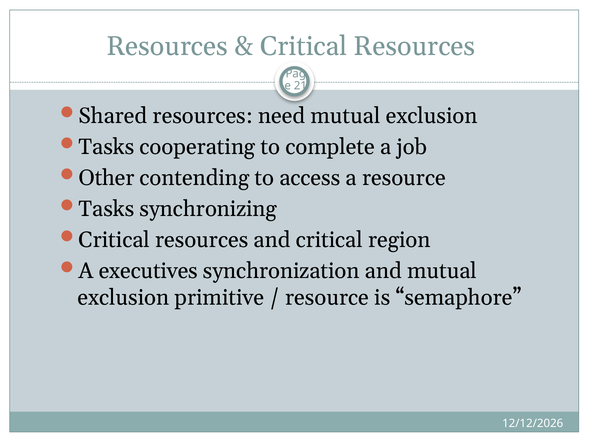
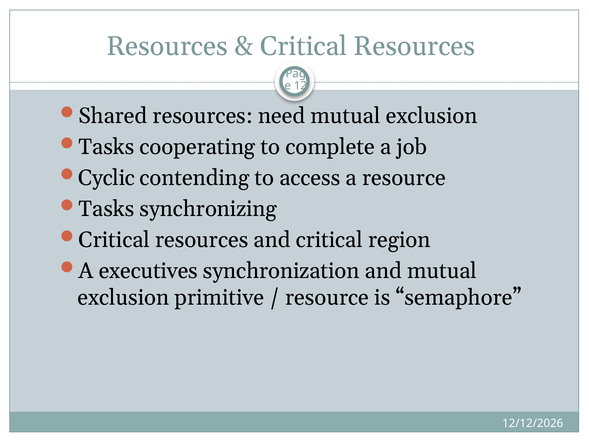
21: 21 -> 12 (300, 86)
Other: Other -> Cyclic (107, 178)
